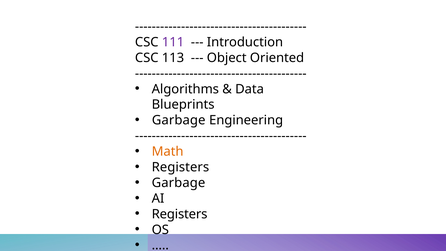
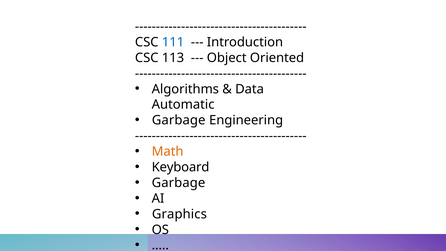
111 colour: purple -> blue (173, 42)
Blueprints: Blueprints -> Automatic (183, 105)
Registers: Registers -> Keyboard (181, 167)
Registers: Registers -> Graphics (179, 214)
